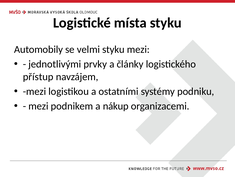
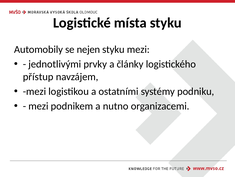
velmi: velmi -> nejen (88, 49)
nákup: nákup -> nutno (116, 106)
